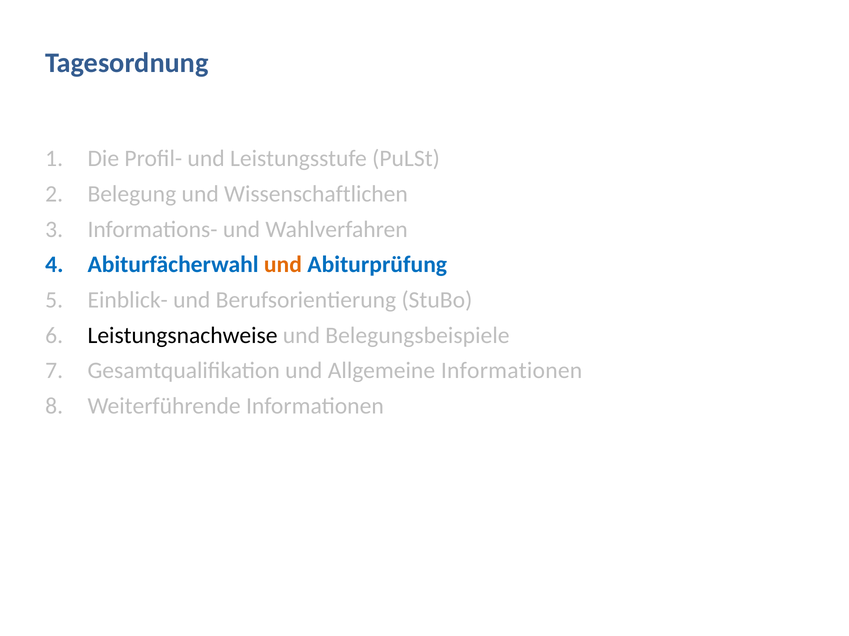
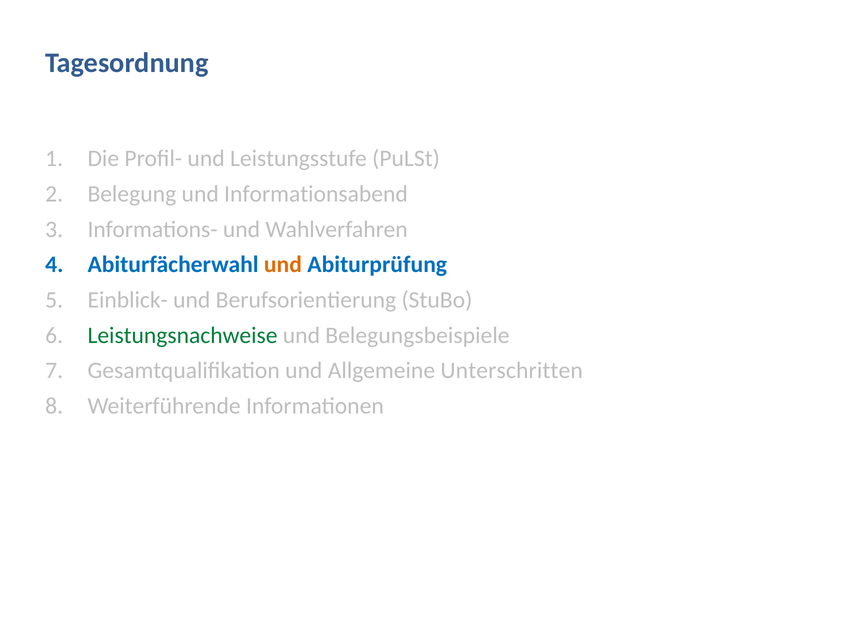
Wissenschaftlichen: Wissenschaftlichen -> Informationsabend (316, 194)
Leistungsnachweise colour: black -> green (183, 336)
Allgemeine Informationen: Informationen -> Unterschritten (512, 371)
